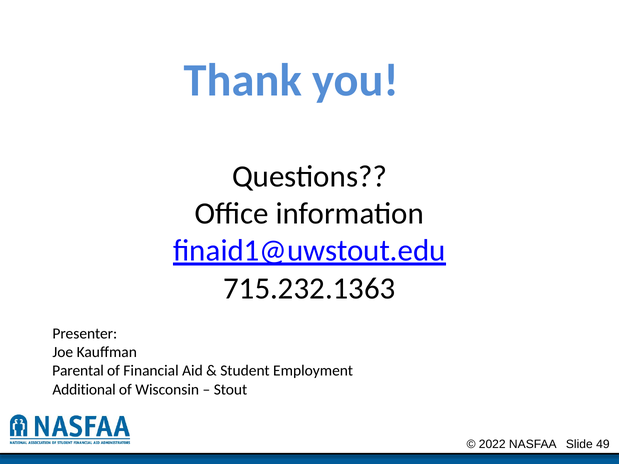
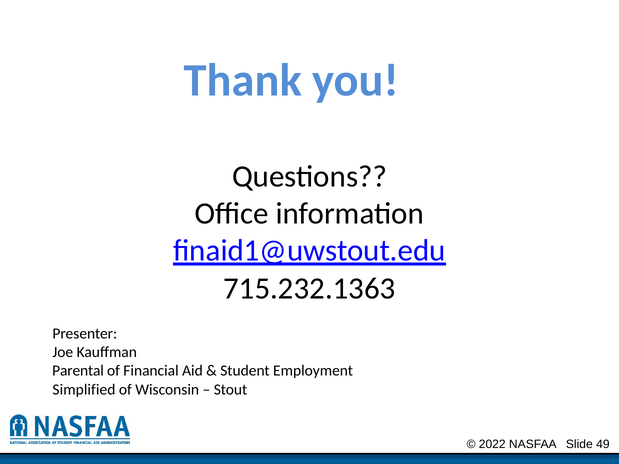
Additional: Additional -> Simplified (84, 390)
